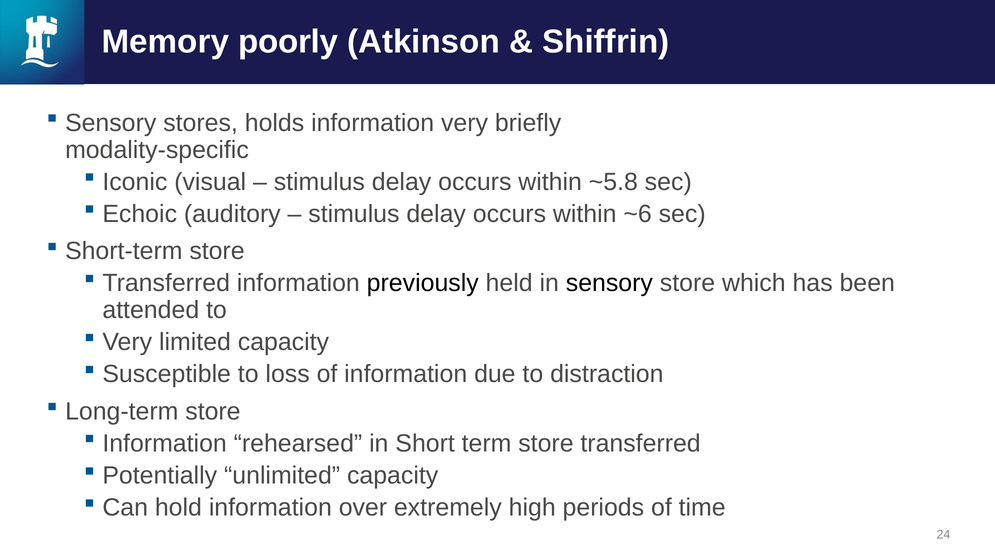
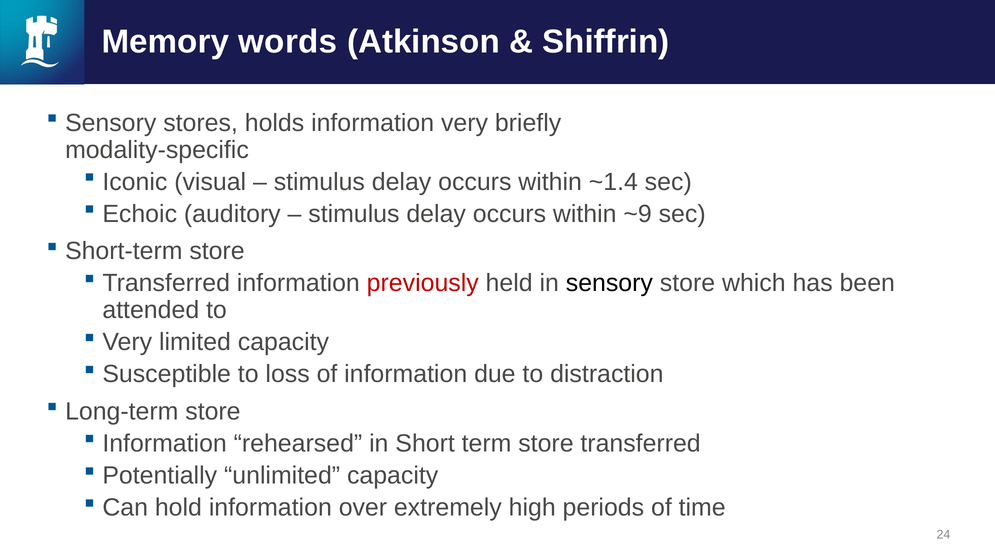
poorly: poorly -> words (288, 42)
~5.8: ~5.8 -> ~1.4 (613, 182)
~6: ~6 -> ~9 (638, 214)
previously colour: black -> red (423, 283)
